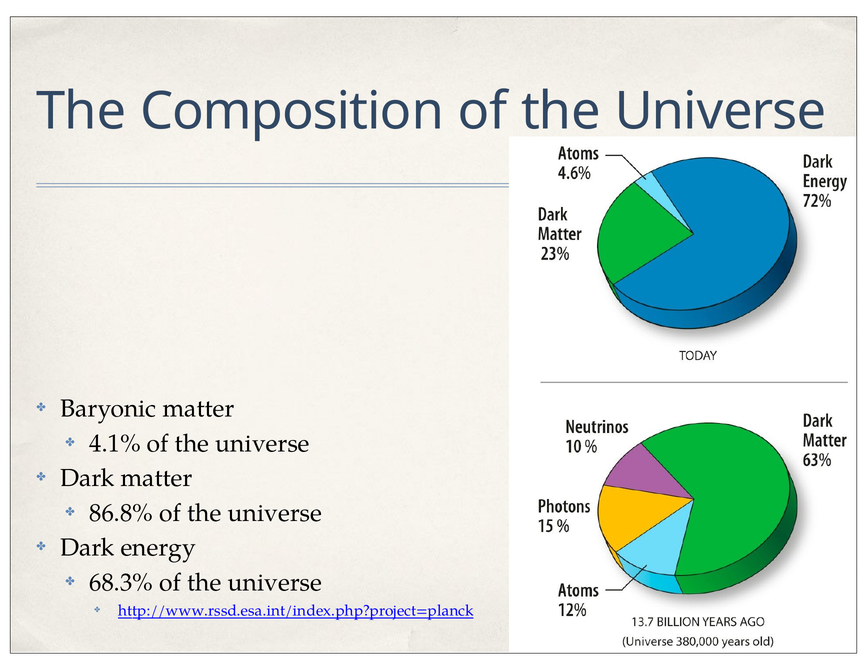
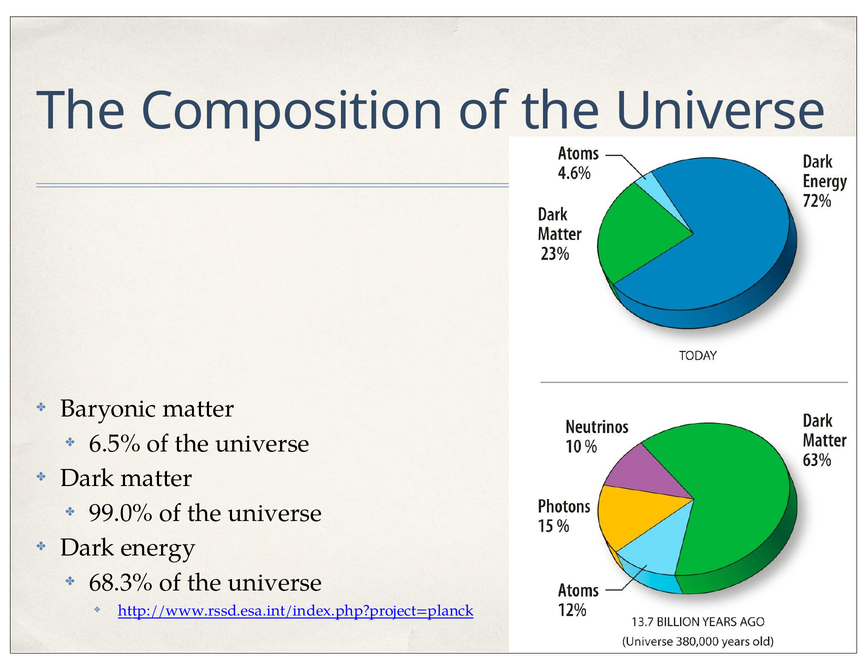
4.1%: 4.1% -> 6.5% (115, 443)
86.8%: 86.8% -> 99.0% (121, 513)
